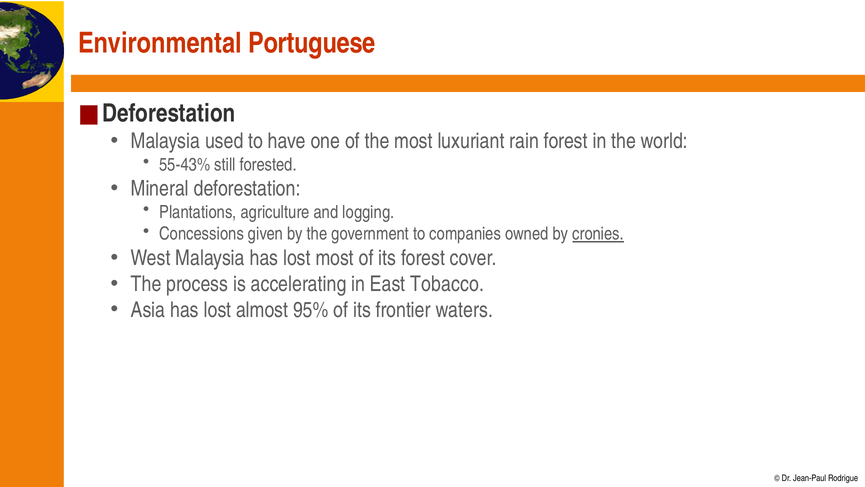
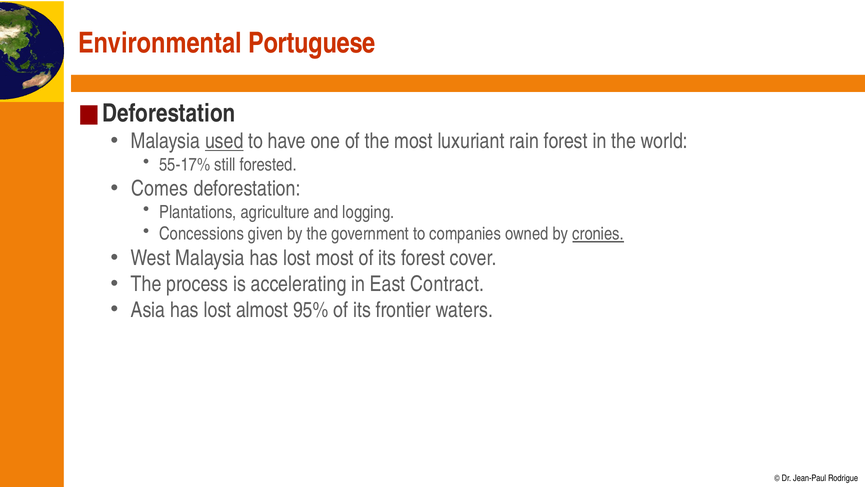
used underline: none -> present (224, 141)
55-43%: 55-43% -> 55-17% (185, 165)
Mineral: Mineral -> Comes (160, 189)
Tobacco: Tobacco -> Contract (447, 284)
